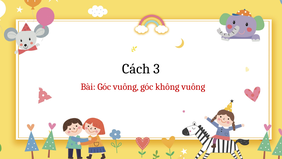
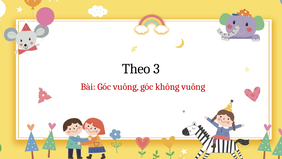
Cách: Cách -> Theo (136, 69)
